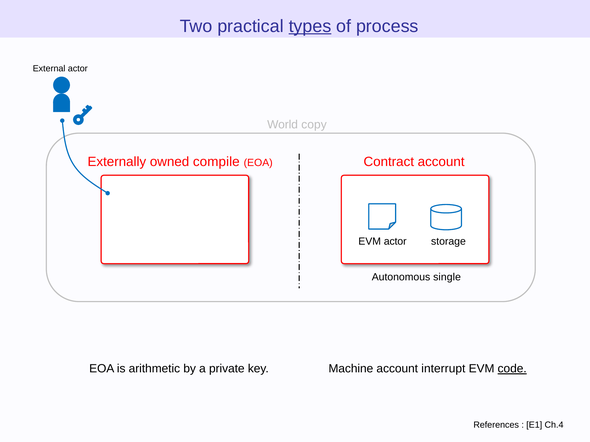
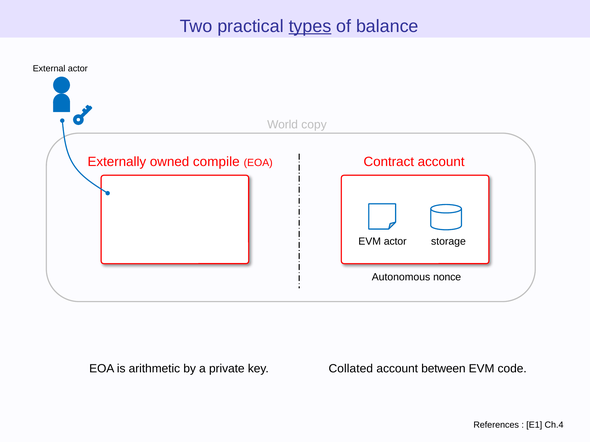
process: process -> balance (387, 26)
single: single -> nonce (447, 277)
Machine: Machine -> Collated (351, 369)
interrupt: interrupt -> between (443, 369)
code underline: present -> none (512, 369)
